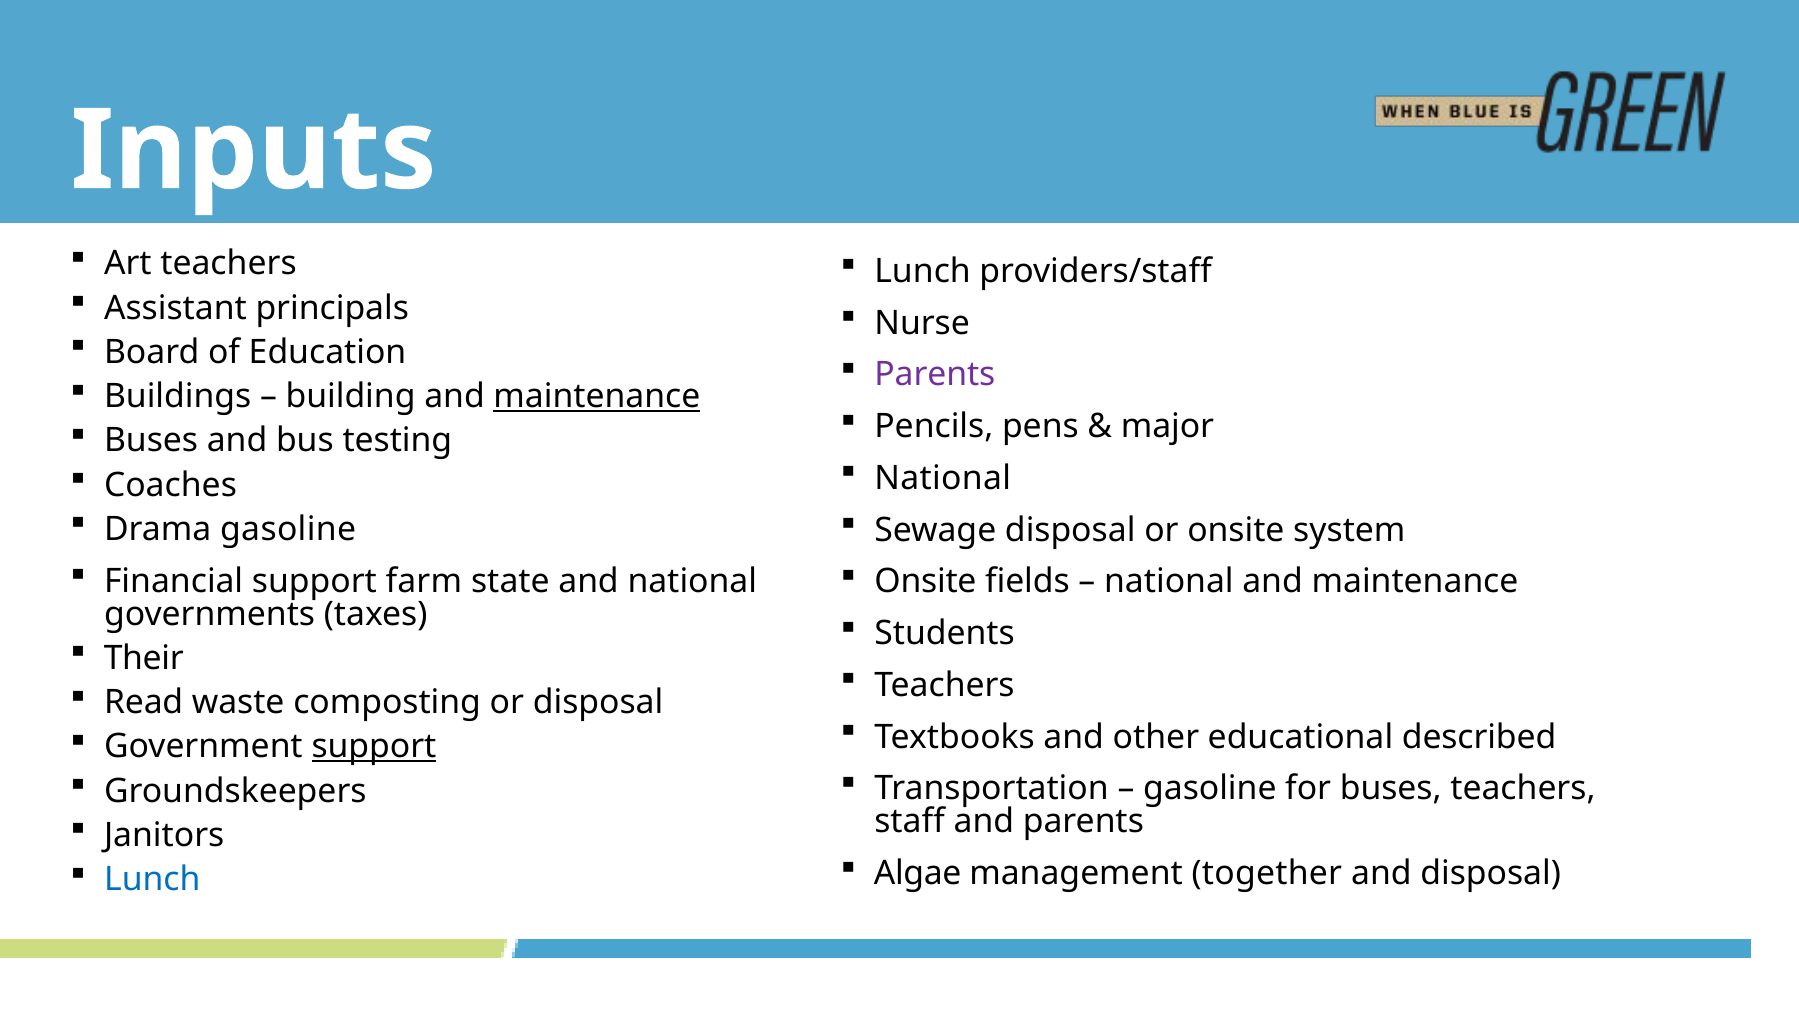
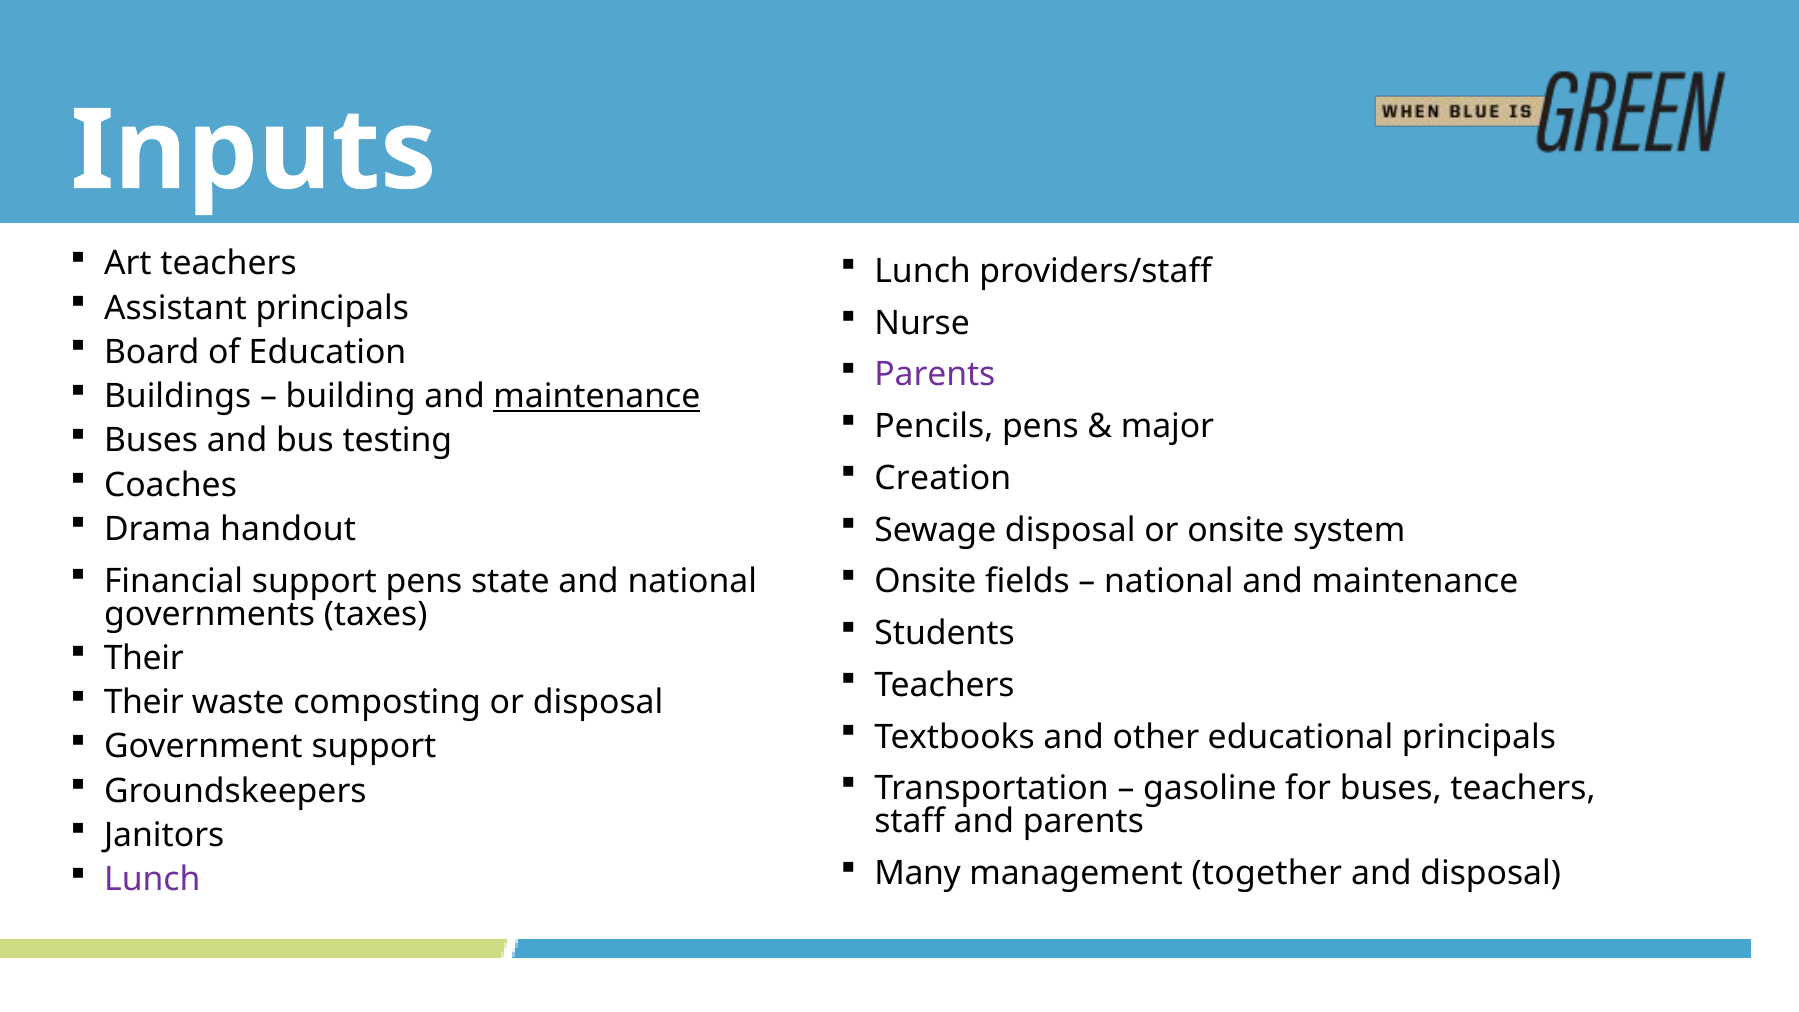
National: National -> Creation (943, 478)
Drama gasoline: gasoline -> handout (288, 529)
support farm: farm -> pens (424, 581)
Read: Read -> Their (144, 703)
educational described: described -> principals (1479, 737)
support underline: present -> none (374, 747)
Algae: Algae -> Many (918, 873)
Lunch colour: blue -> purple (152, 880)
